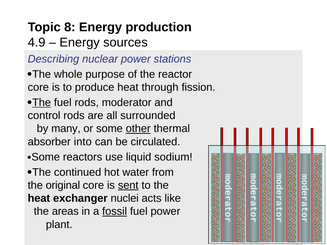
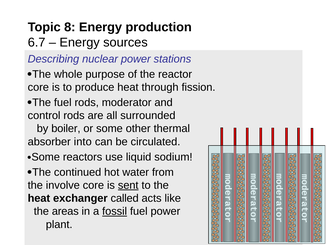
4.9: 4.9 -> 6.7 (37, 42)
The underline: present -> none (42, 103)
many: many -> boiler (66, 129)
other underline: present -> none (138, 129)
original: original -> involve (63, 185)
nuclei: nuclei -> called (125, 199)
